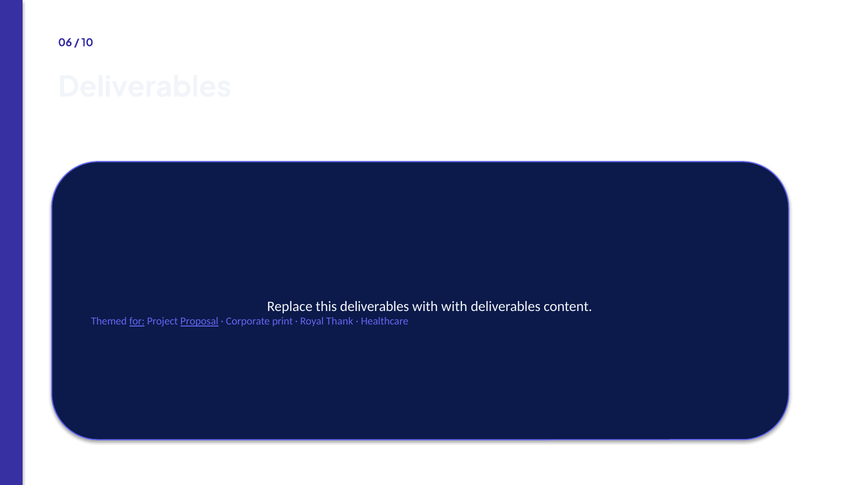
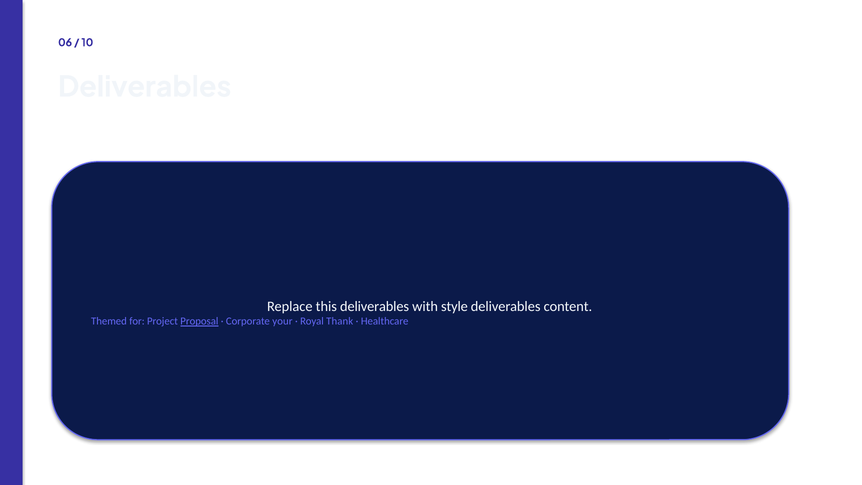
with with: with -> style (454, 306)
for underline: present -> none (137, 321)
print: print -> your (282, 321)
